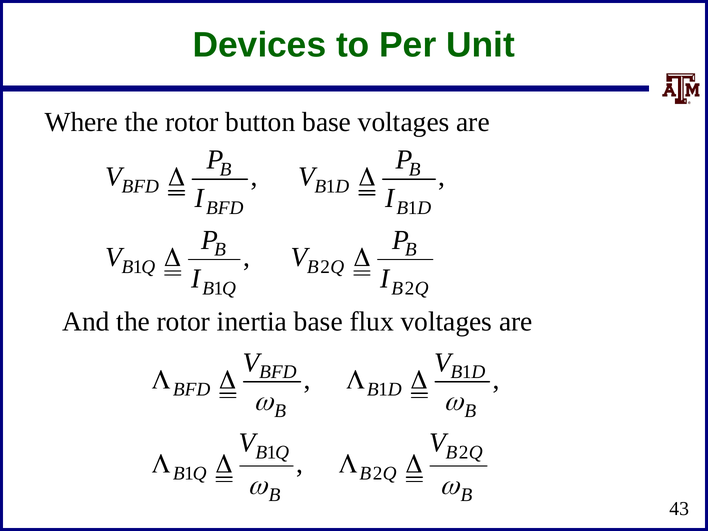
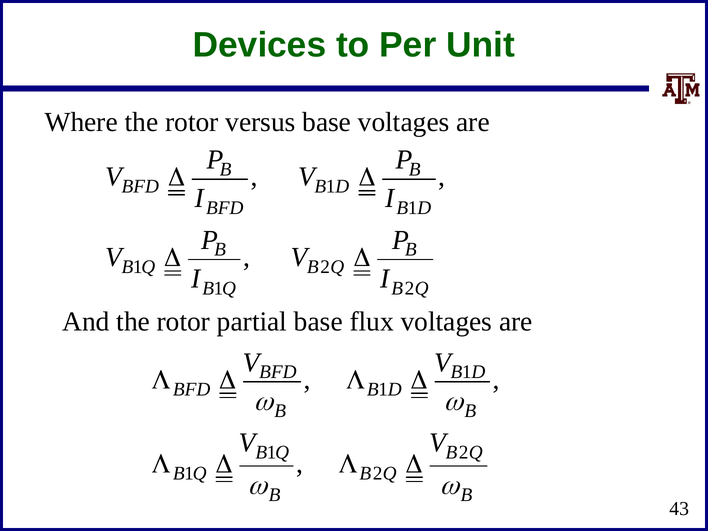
button: button -> versus (260, 122)
inertia: inertia -> partial (252, 322)
